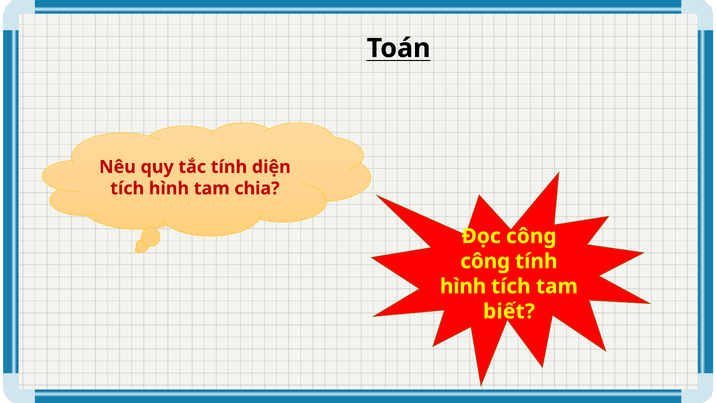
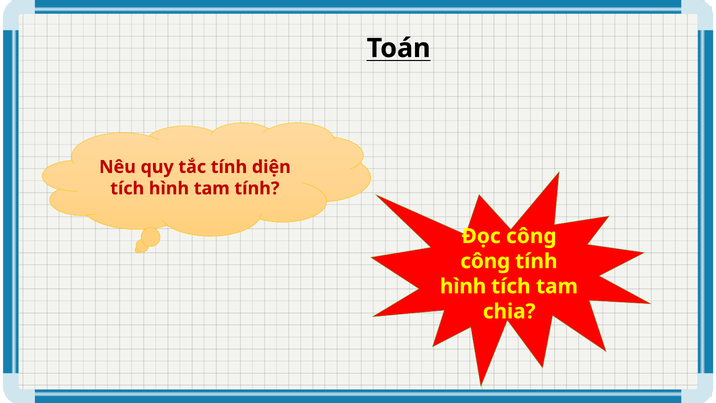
tam chia: chia -> tính (257, 188)
biết: biết -> chia (509, 311)
